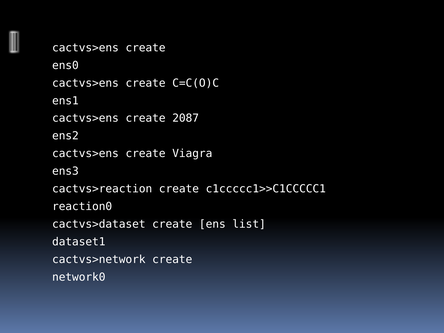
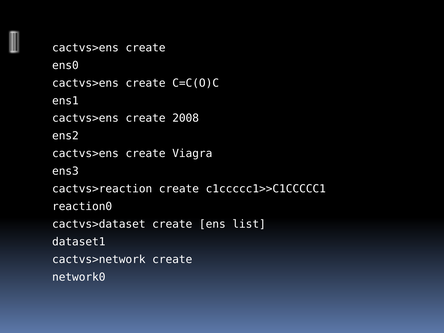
2087: 2087 -> 2008 (186, 118)
